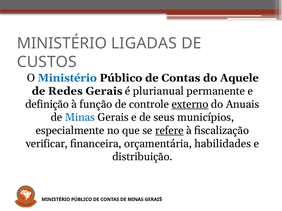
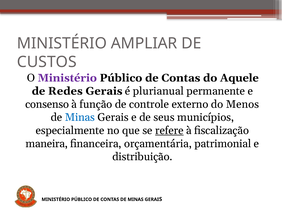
LIGADAS: LIGADAS -> AMPLIAR (144, 43)
Ministério colour: blue -> purple (67, 78)
definição: definição -> consenso (47, 104)
externo underline: present -> none (190, 104)
Anuais: Anuais -> Menos (242, 104)
verificar: verificar -> maneira (47, 144)
habilidades: habilidades -> patrimonial (223, 144)
